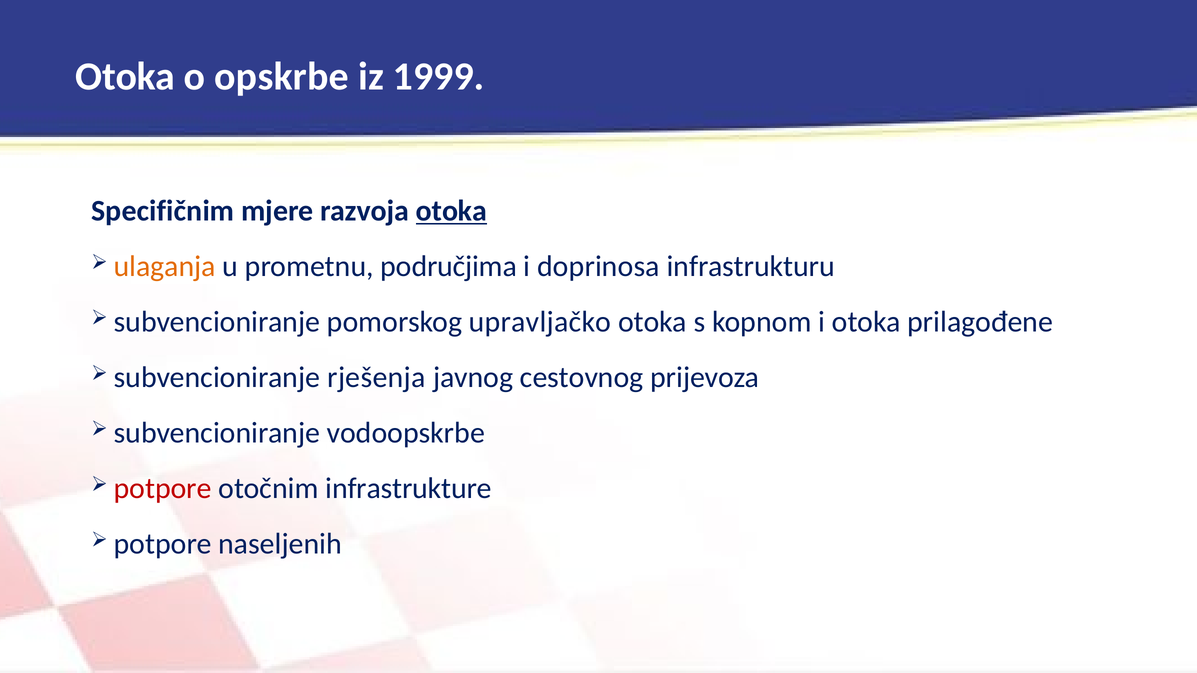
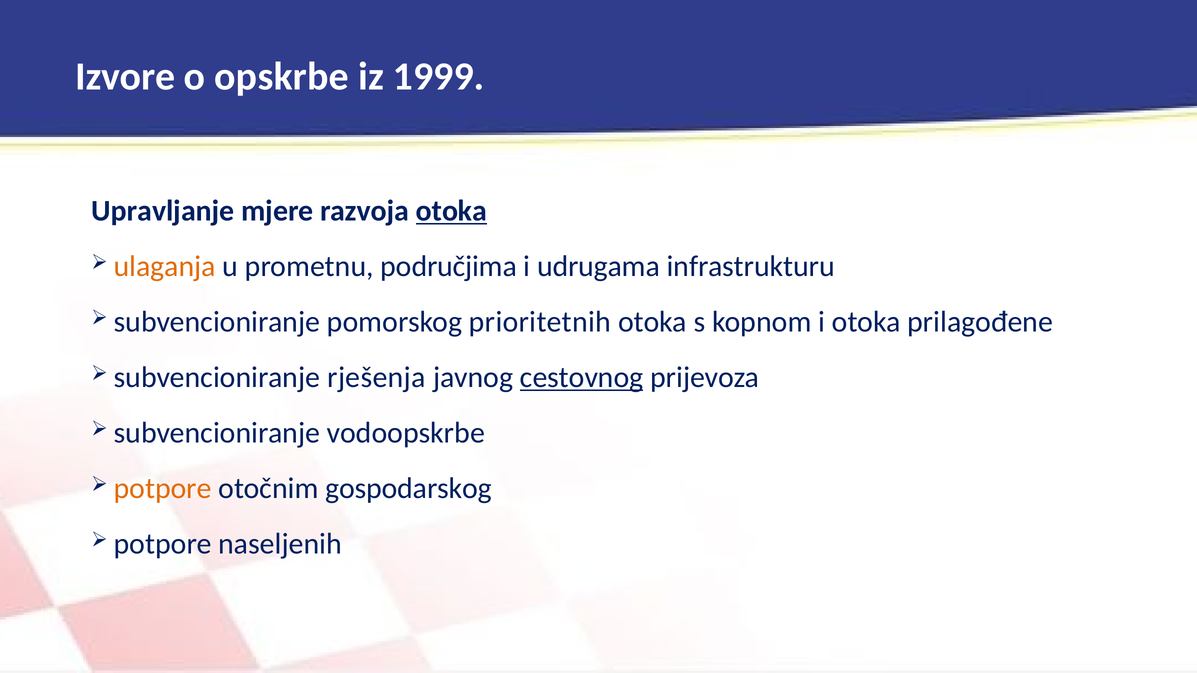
Otoka: Otoka -> Izvore (125, 77)
Specifičnim: Specifičnim -> Upravljanje (163, 211)
doprinosa: doprinosa -> udrugama (599, 267)
upravljačko: upravljačko -> prioritetnih (540, 322)
cestovnog underline: none -> present (582, 378)
potpore colour: red -> orange (163, 489)
infrastrukture: infrastrukture -> gospodarskog (409, 489)
